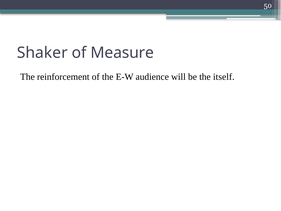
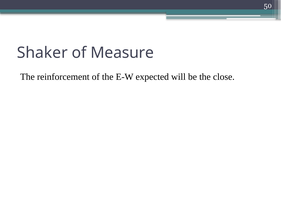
audience: audience -> expected (152, 77)
itself: itself -> close (224, 77)
